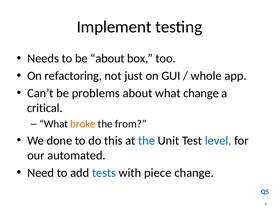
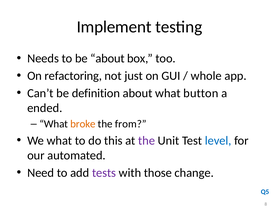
problems: problems -> definition (96, 93)
what change: change -> button (201, 93)
critical: critical -> ended (45, 108)
We done: done -> what (59, 141)
the colour: blue -> purple (147, 141)
tests colour: blue -> purple (104, 173)
piece: piece -> those (158, 173)
